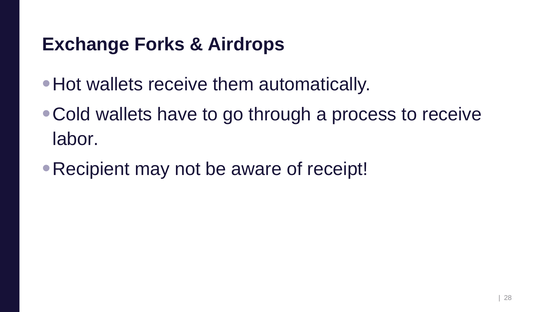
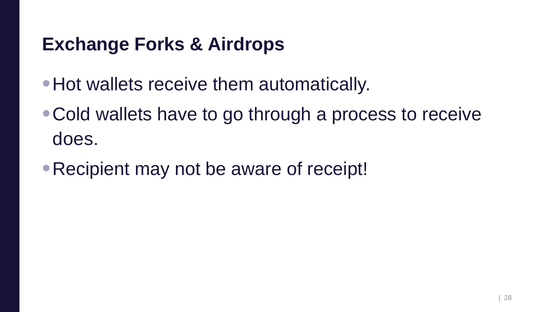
labor: labor -> does (76, 139)
